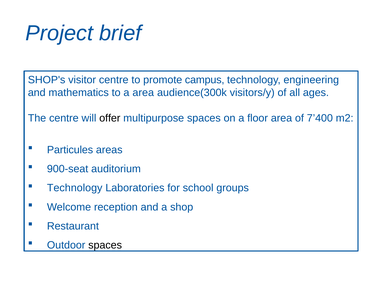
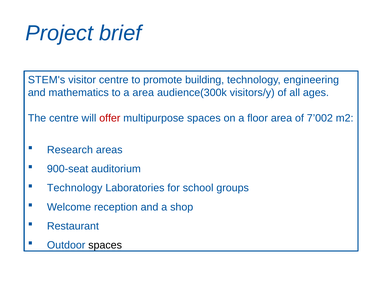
SHOP's: SHOP's -> STEM's (47, 80)
campus: campus -> building (205, 80)
offer colour: black -> red (110, 118)
7’400: 7’400 -> 7’002 (320, 118)
Particules: Particules -> Research (70, 150)
